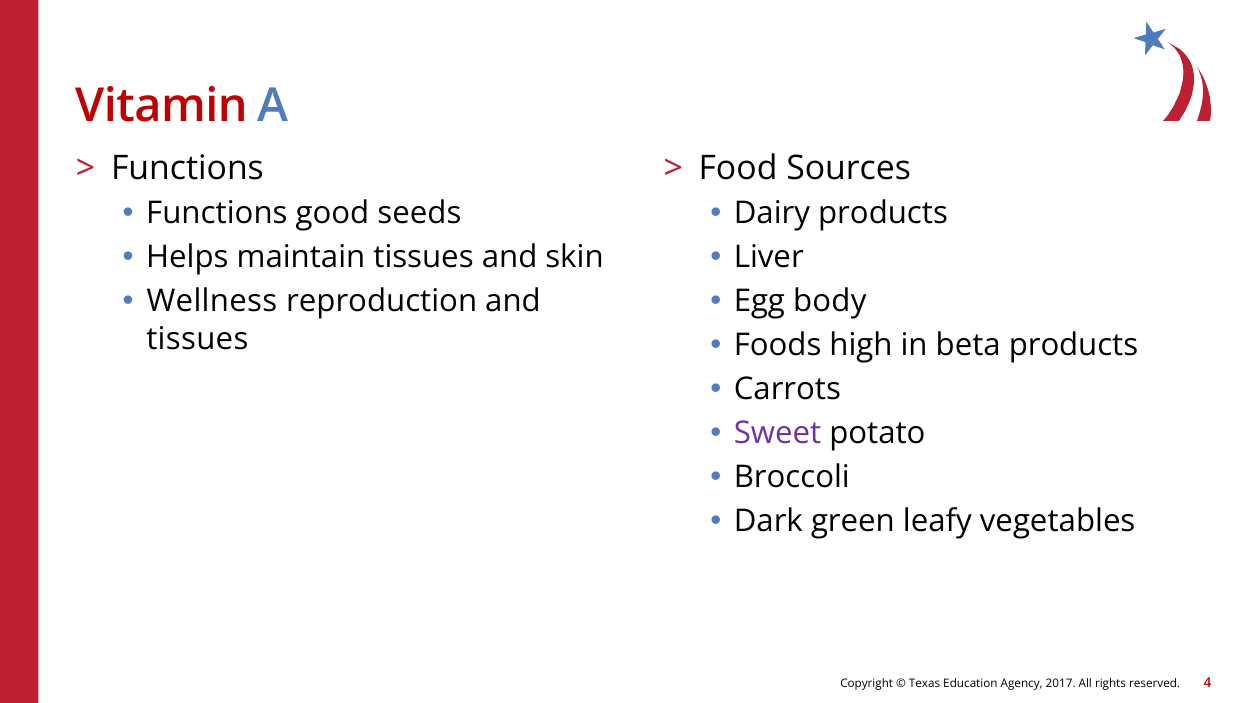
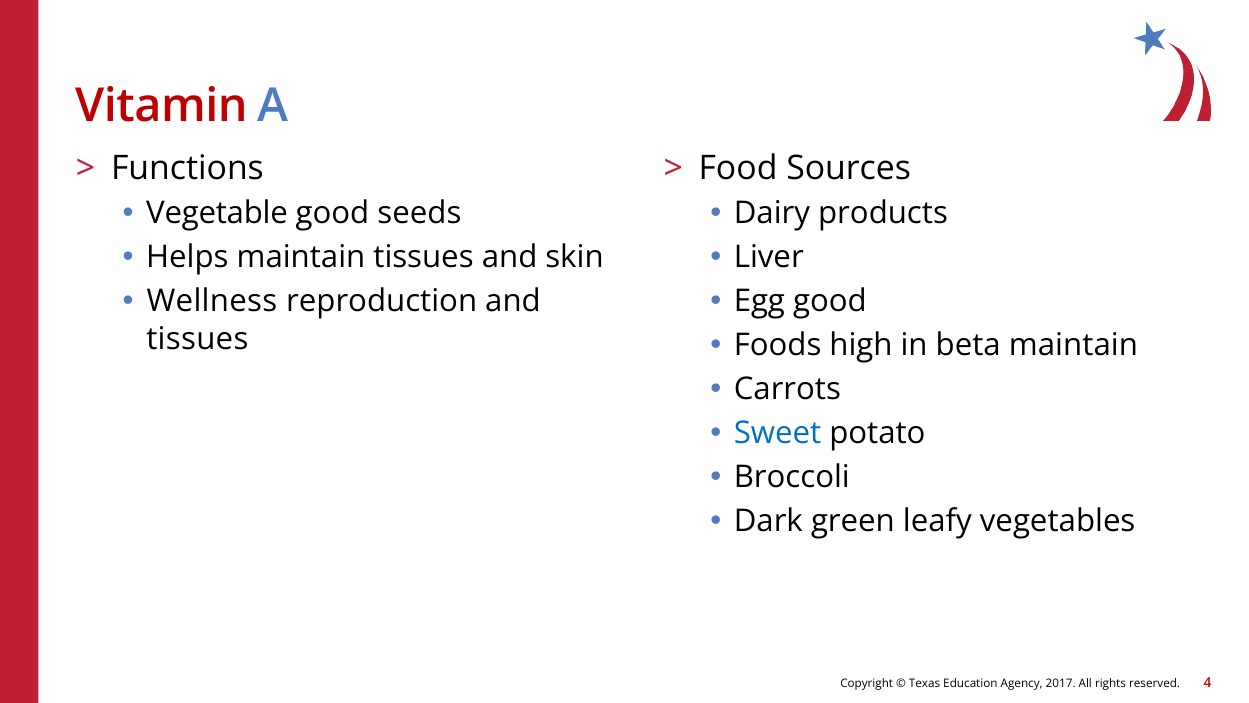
Functions: Functions -> Vegetable (217, 214)
Egg body: body -> good (830, 301)
beta products: products -> maintain (1073, 345)
Sweet colour: purple -> blue (778, 433)
